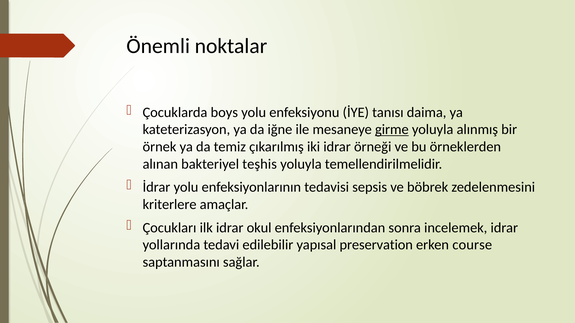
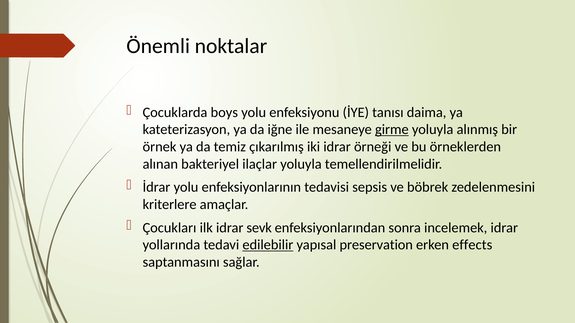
teşhis: teşhis -> ilaçlar (260, 164)
okul: okul -> sevk (259, 228)
edilebilir underline: none -> present (268, 245)
course: course -> effects (472, 245)
